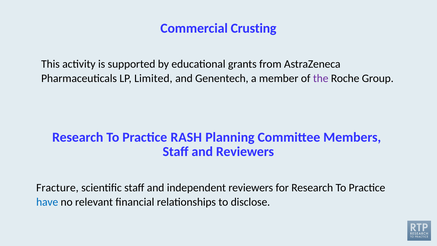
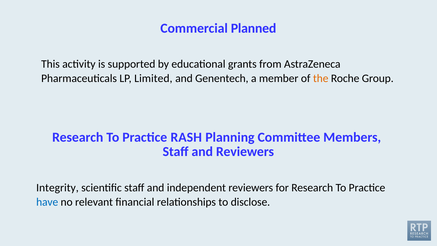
Crusting: Crusting -> Planned (254, 28)
the colour: purple -> orange (321, 78)
Fracture: Fracture -> Integrity (57, 188)
